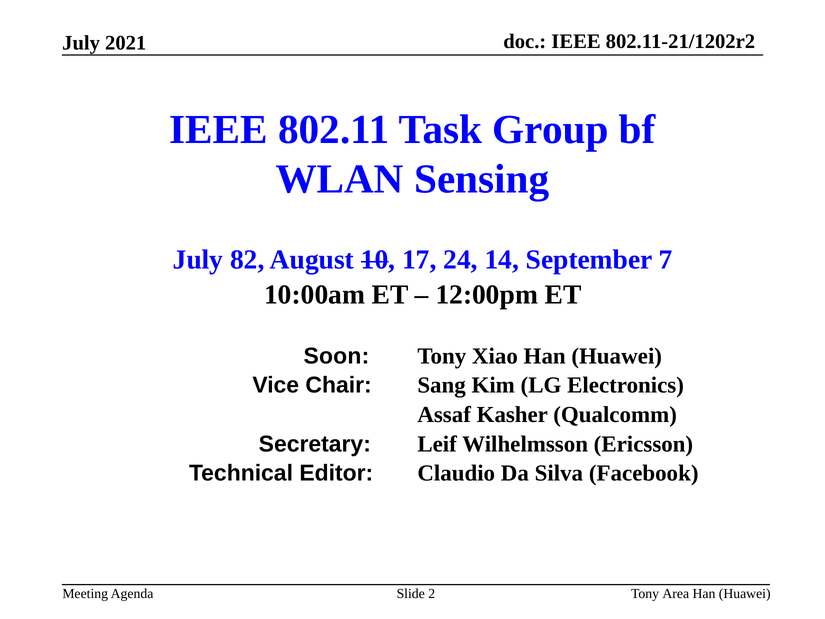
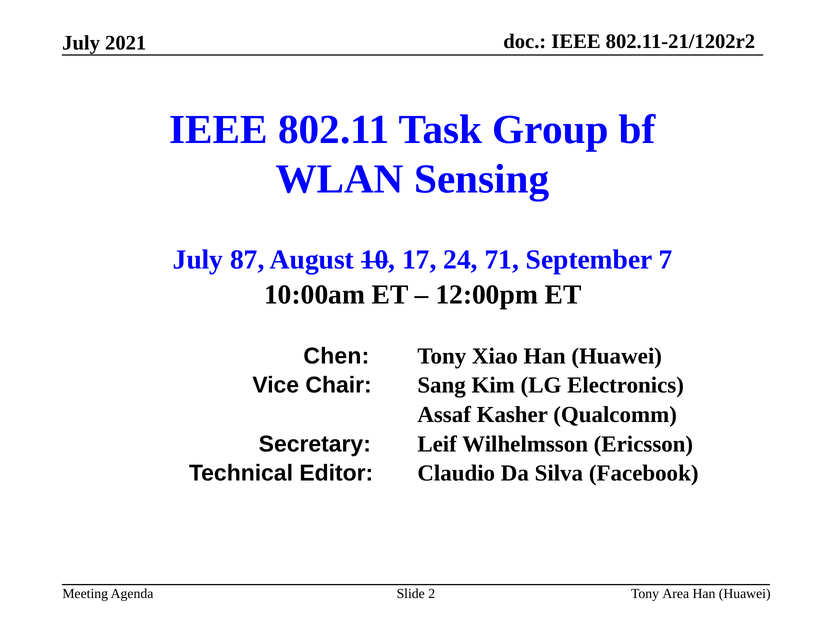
82: 82 -> 87 (247, 259)
14: 14 -> 71 (502, 259)
Soon: Soon -> Chen (336, 356)
